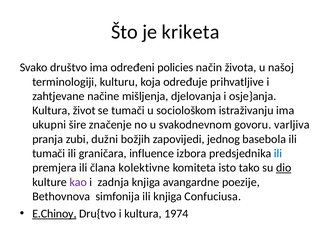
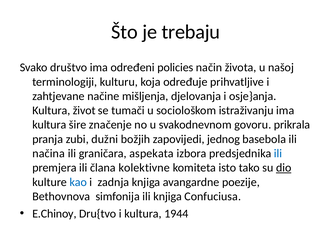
kriketa: kriketa -> trebaju (191, 32)
ukupni: ukupni -> kultura (49, 125)
varljiva: varljiva -> prikrala (292, 125)
tumači: tumači -> načina (49, 154)
influence: influence -> aspekata (152, 154)
kao colour: purple -> blue (78, 182)
E.Chinoy underline: present -> none (54, 214)
1974: 1974 -> 1944 (176, 214)
